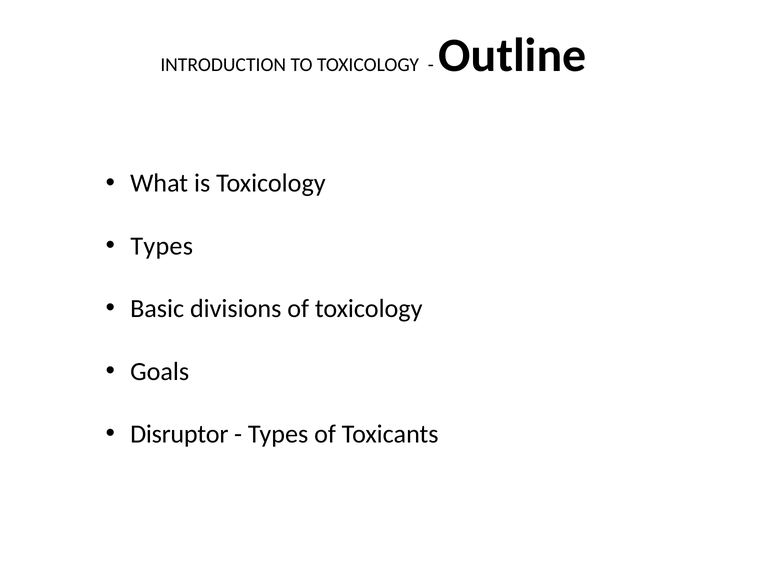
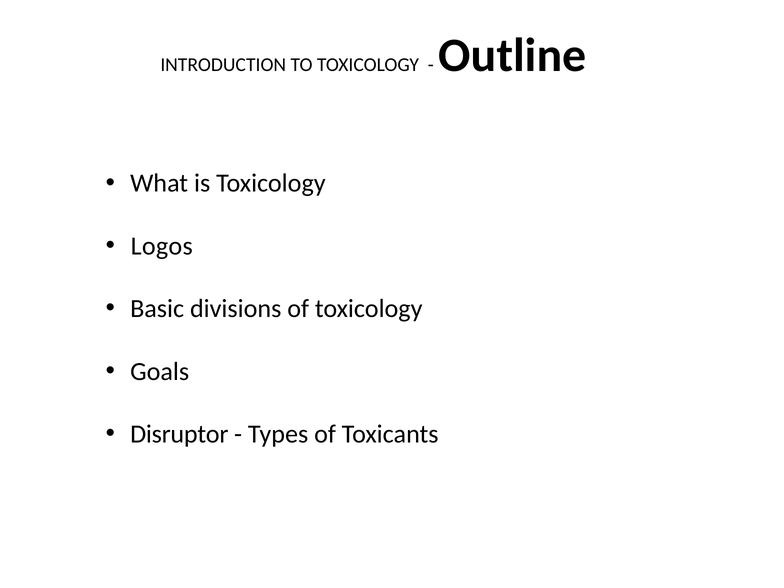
Types: Types -> Logos (162, 246)
